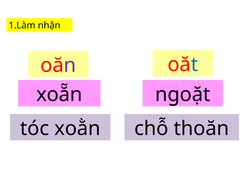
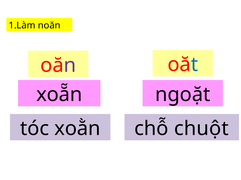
nhận: nhận -> noăn (49, 26)
thoăn: thoăn -> chuột (201, 129)
